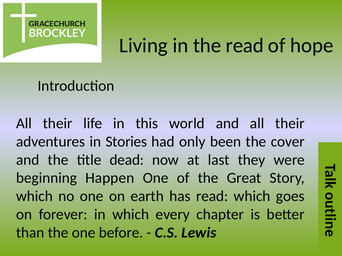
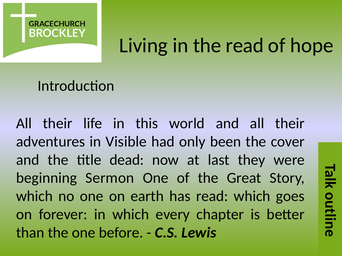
Stories: Stories -> Visible (126, 142)
Happen: Happen -> Sermon (110, 178)
